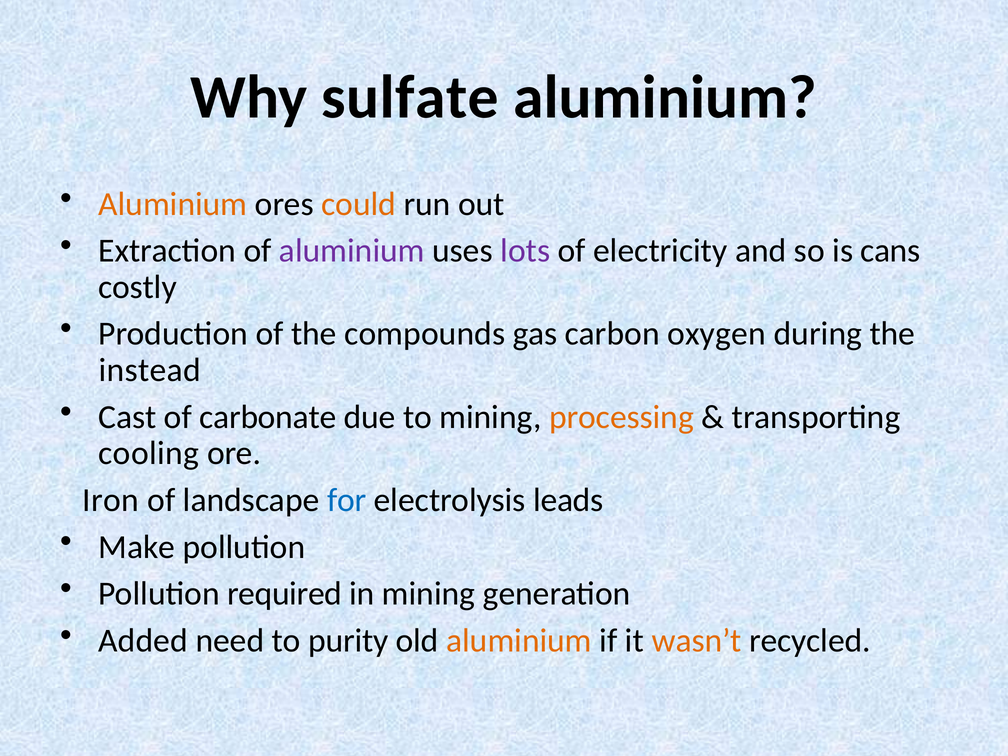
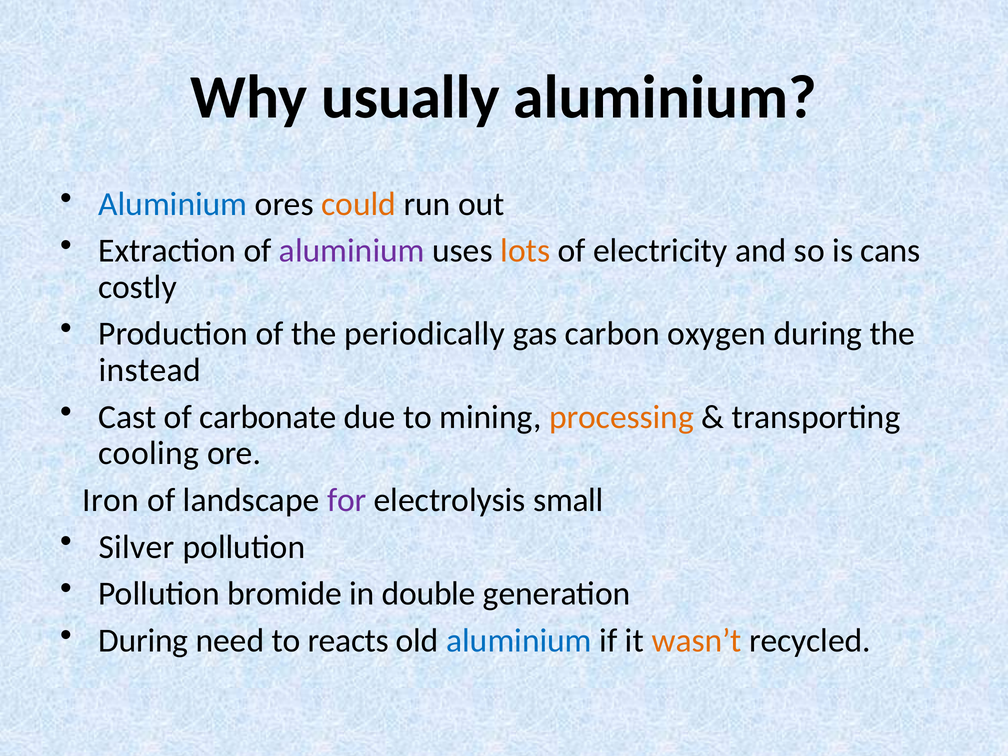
sulfate: sulfate -> usually (410, 98)
Aluminium colour: orange -> blue (173, 204)
lots colour: purple -> orange (525, 251)
compounds: compounds -> periodically (425, 334)
for colour: blue -> purple (347, 500)
leads: leads -> small (568, 500)
Make: Make -> Silver (137, 547)
required: required -> bromide (284, 594)
in mining: mining -> double (429, 594)
Added: Added -> During (143, 641)
purity: purity -> reacts (348, 641)
aluminium colour: orange -> blue (519, 641)
